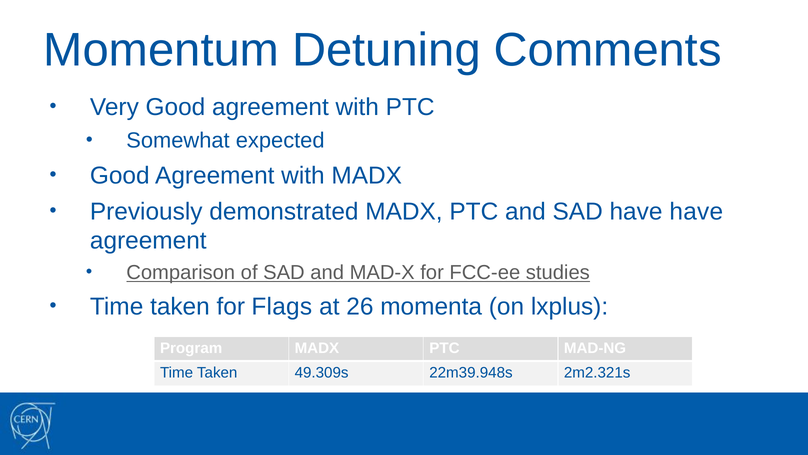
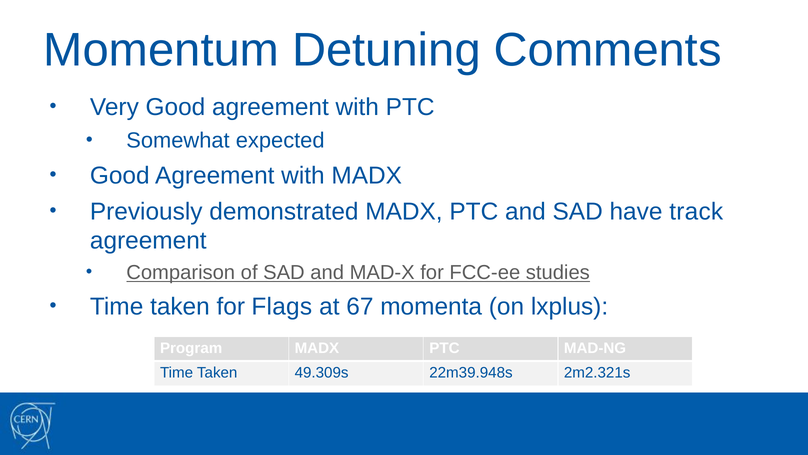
have have: have -> track (696, 211)
26: 26 -> 67 (360, 306)
